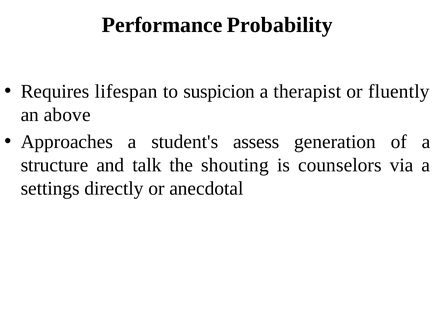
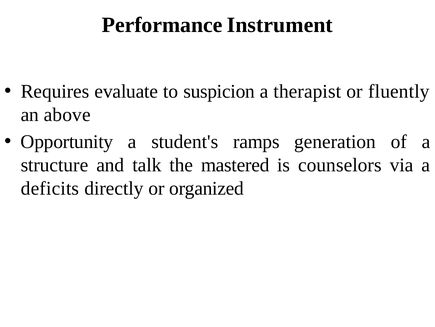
Probability: Probability -> Instrument (280, 25)
lifespan: lifespan -> evaluate (126, 91)
Approaches: Approaches -> Opportunity (67, 142)
assess: assess -> ramps (256, 142)
shouting: shouting -> mastered (235, 165)
settings: settings -> deficits (50, 188)
anecdotal: anecdotal -> organized (207, 188)
